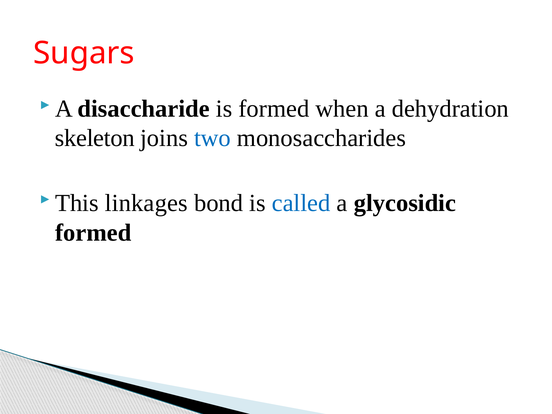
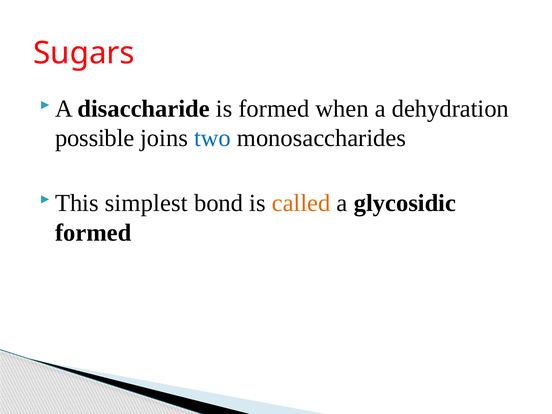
skeleton: skeleton -> possible (95, 138)
linkages: linkages -> simplest (146, 203)
called colour: blue -> orange (301, 203)
